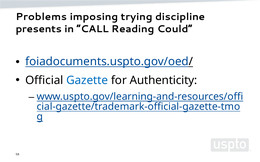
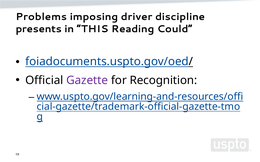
trying: trying -> driver (137, 17)
CALL: CALL -> THIS (93, 29)
Gazette colour: blue -> purple (87, 81)
Authenticity: Authenticity -> Recognition (163, 81)
